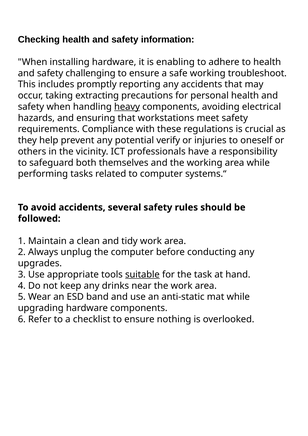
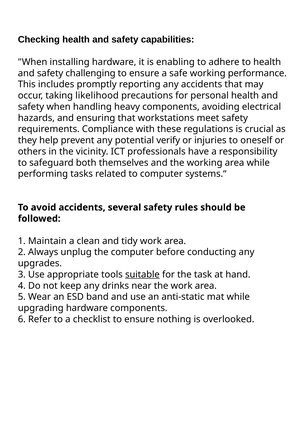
information: information -> capabilities (168, 40)
troubleshoot: troubleshoot -> performance (257, 73)
extracting: extracting -> likelihood (97, 96)
heavy underline: present -> none (127, 107)
